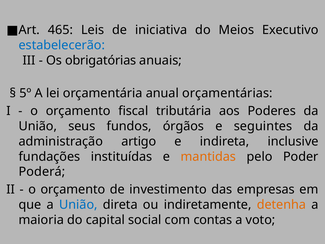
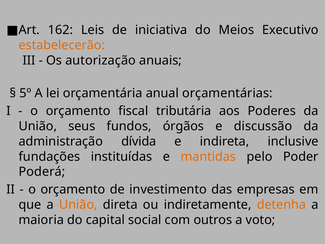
465: 465 -> 162 (60, 30)
estabelecerão colour: blue -> orange (62, 45)
obrigatórias: obrigatórias -> autorização (101, 60)
seguintes: seguintes -> discussão (263, 126)
artigo: artigo -> dívida (139, 141)
União colour: blue -> orange (78, 205)
contas: contas -> outros (213, 220)
